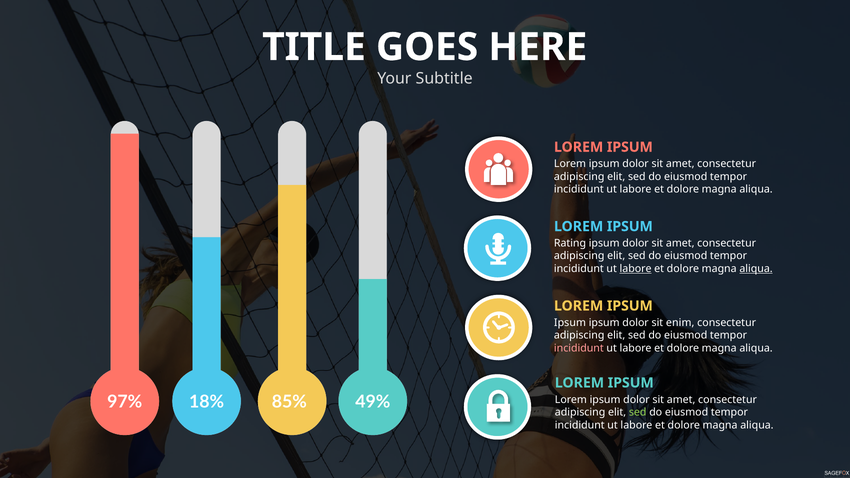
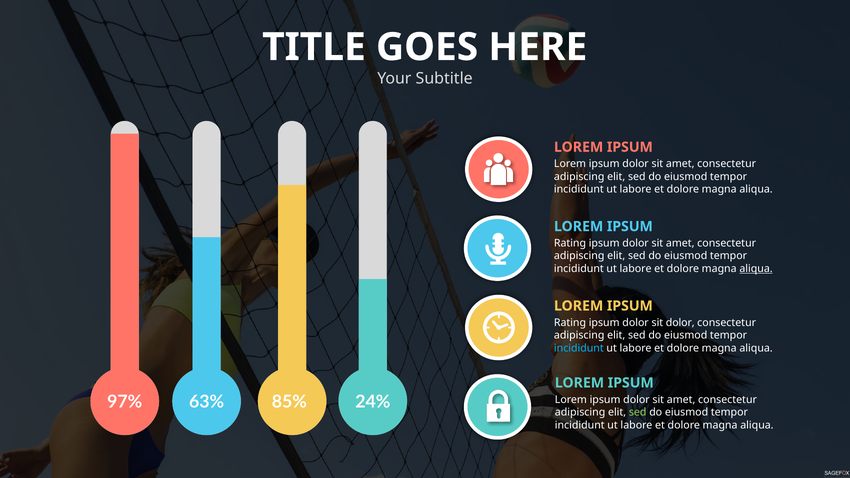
labore underline: present -> none (636, 269)
Ipsum: Ipsum -> Rating (570, 323)
sit enim: enim -> dolor (680, 323)
incididunt colour: pink -> light blue (579, 348)
18%: 18% -> 63% (207, 402)
49%: 49% -> 24% (373, 402)
